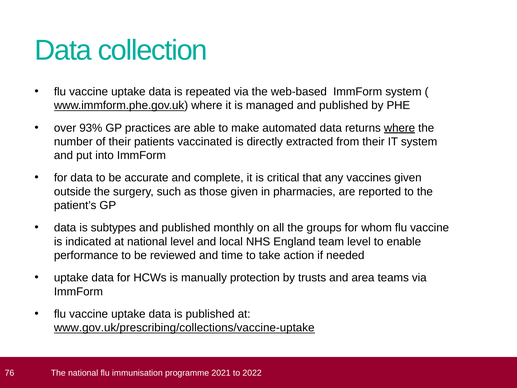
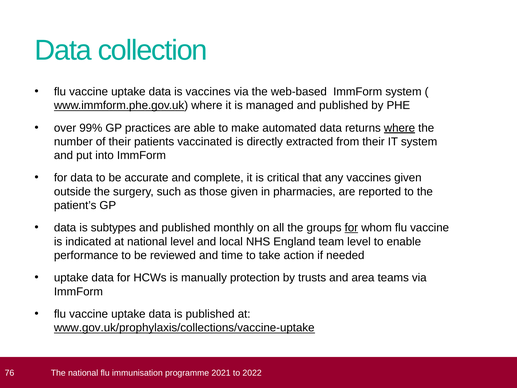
is repeated: repeated -> vaccines (208, 92)
93%: 93% -> 99% (91, 128)
for underline: none -> present (351, 228)
www.gov.uk/prescribing/collections/vaccine-uptake: www.gov.uk/prescribing/collections/vaccine-uptake -> www.gov.uk/prophylaxis/collections/vaccine-uptake (184, 328)
